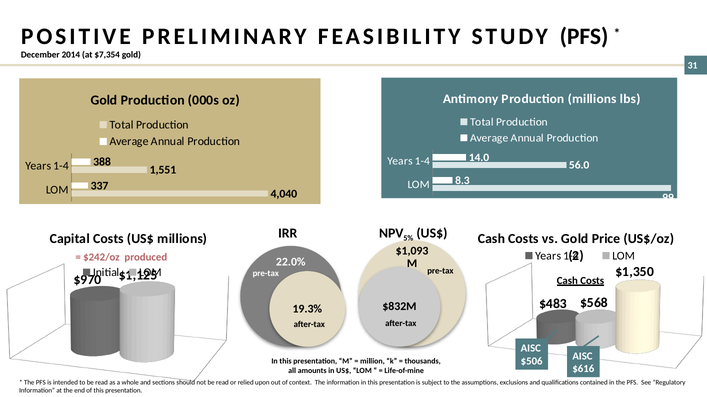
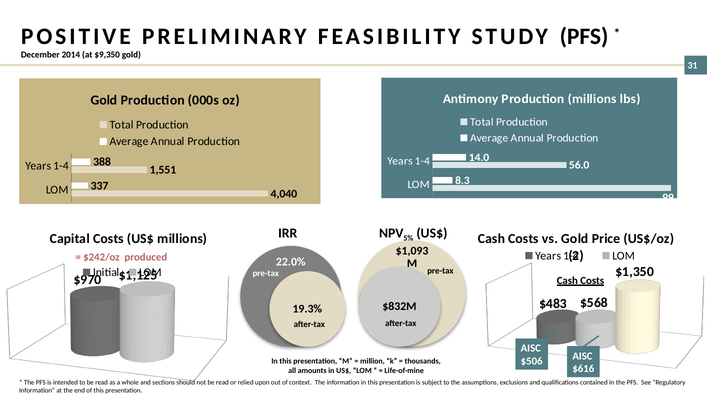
$7,354: $7,354 -> $9,350 (107, 55)
